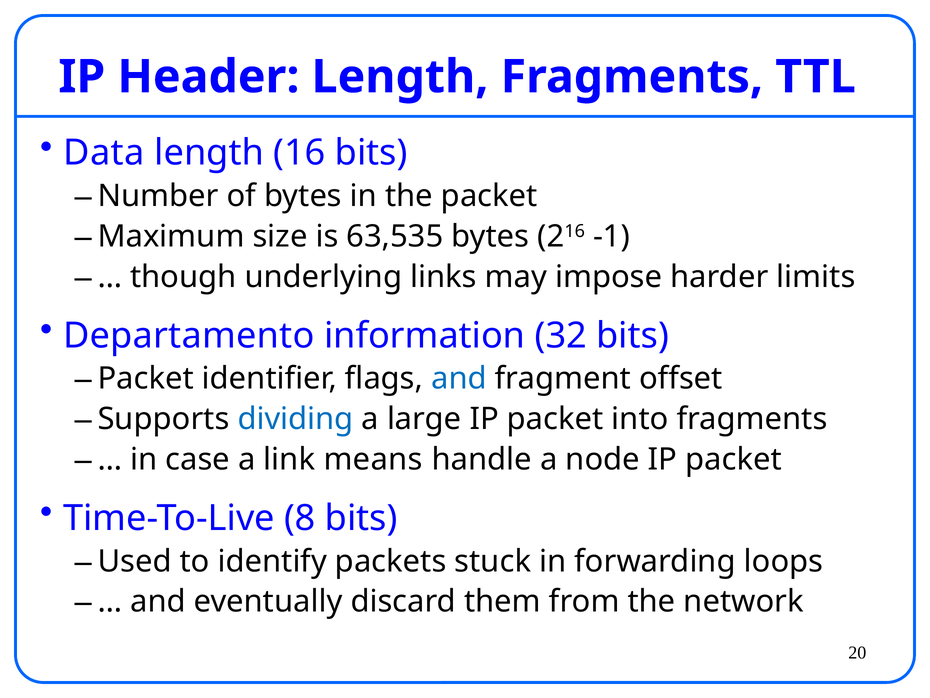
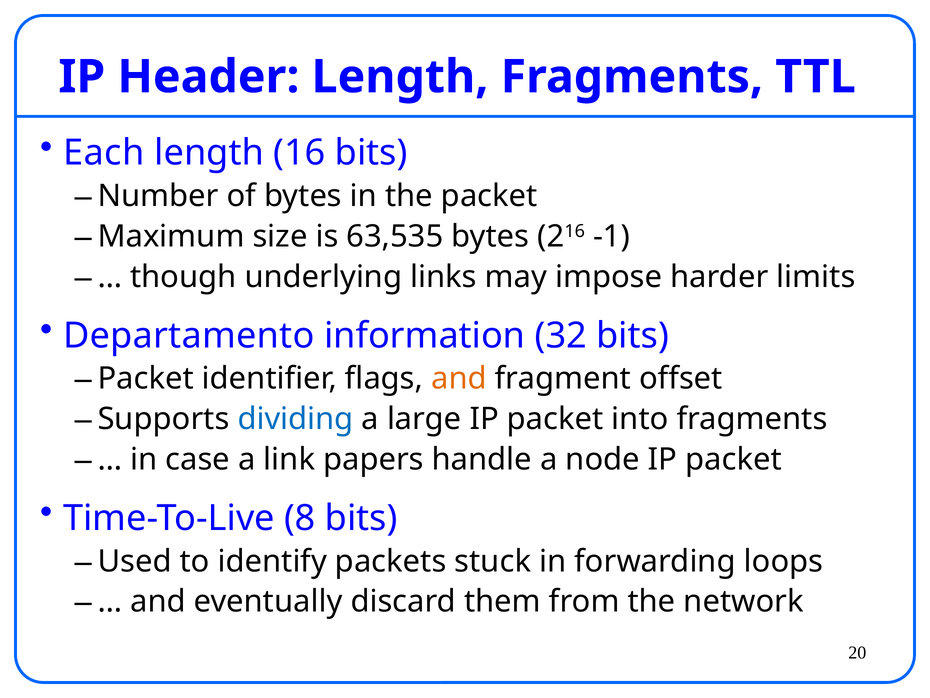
Data: Data -> Each (104, 153)
and colour: blue -> orange (459, 378)
means: means -> papers (373, 459)
